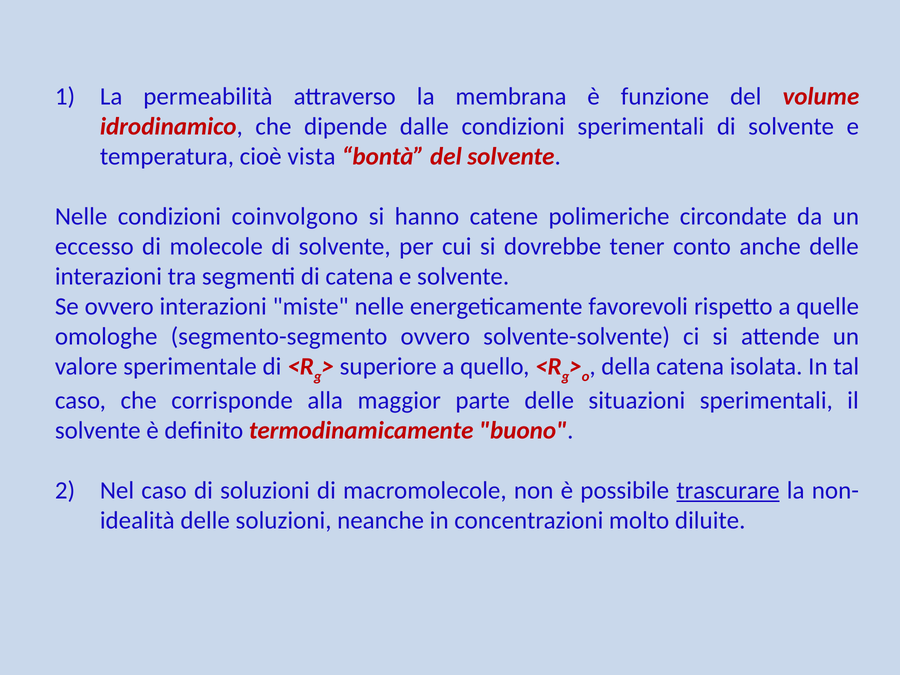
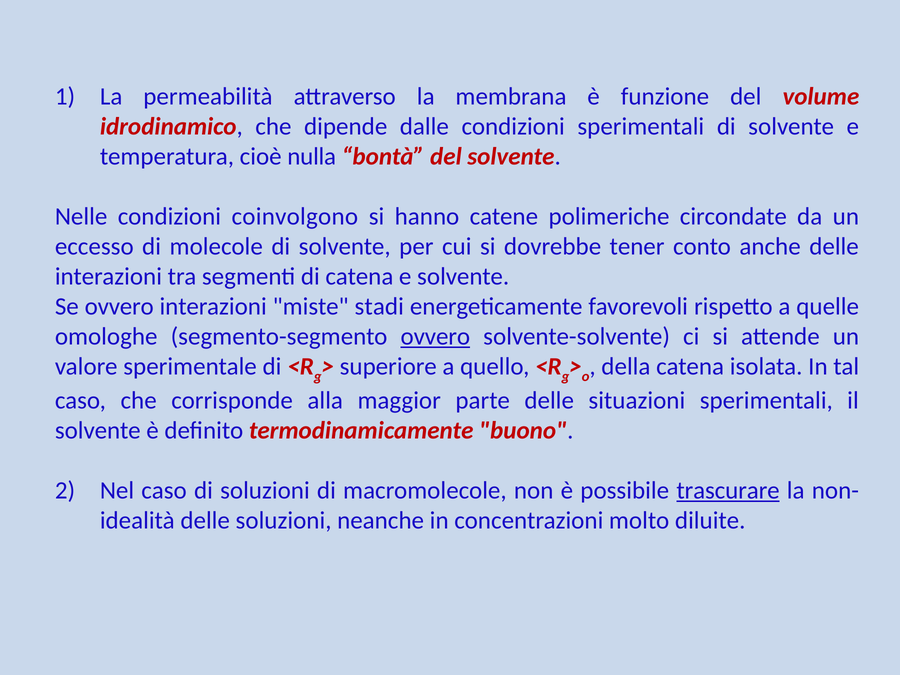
vista: vista -> nulla (312, 156)
miste nelle: nelle -> stadi (379, 306)
ovvero underline: none -> present (435, 337)
